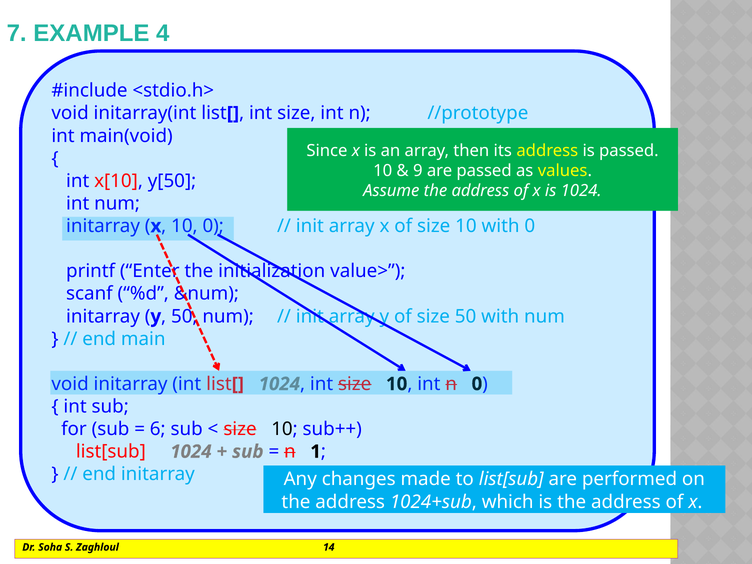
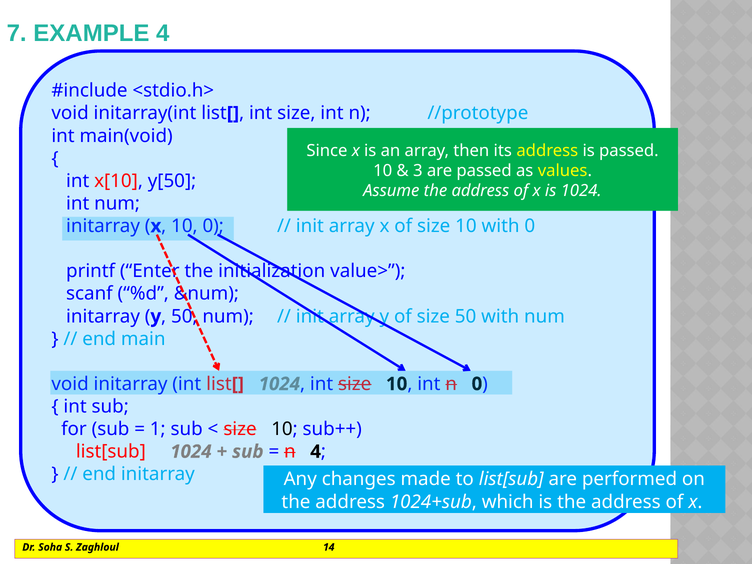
9: 9 -> 3 (418, 171)
6: 6 -> 1 (158, 429)
n 1: 1 -> 4 (316, 452)
